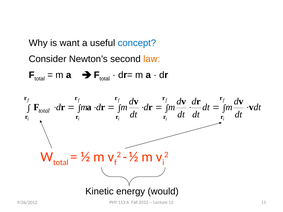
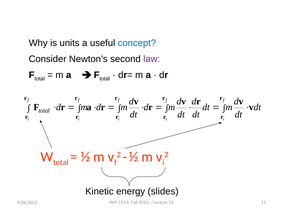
want: want -> units (70, 43)
law colour: orange -> purple (152, 59)
would: would -> slides (163, 192)
